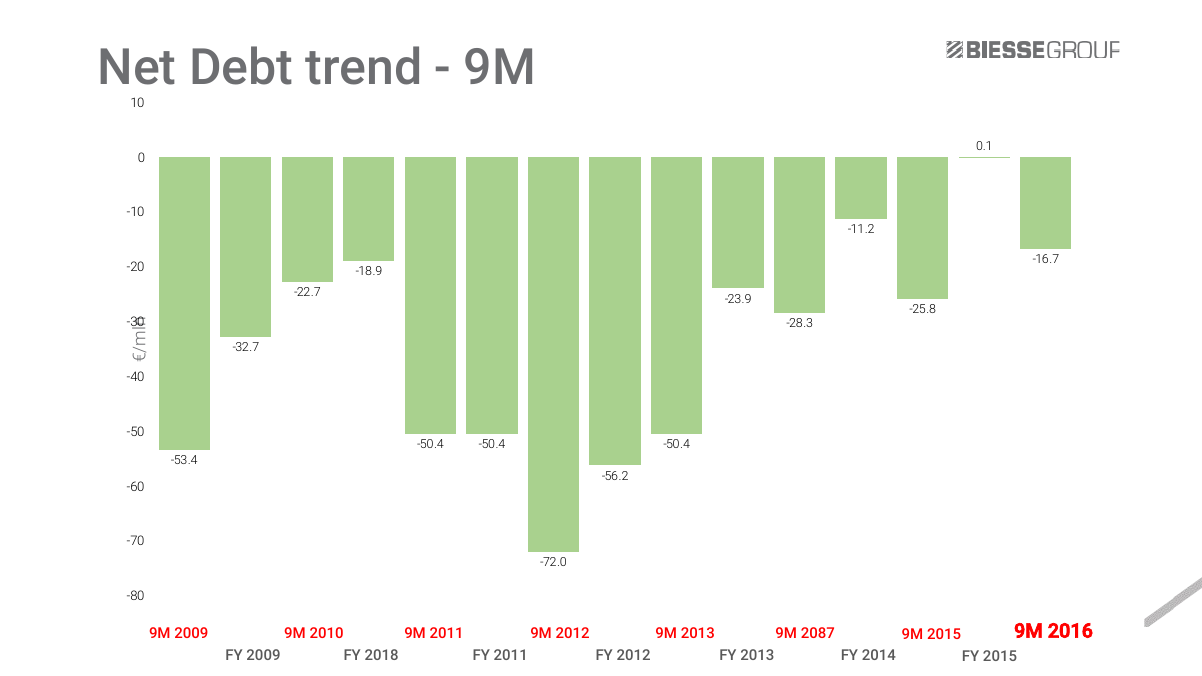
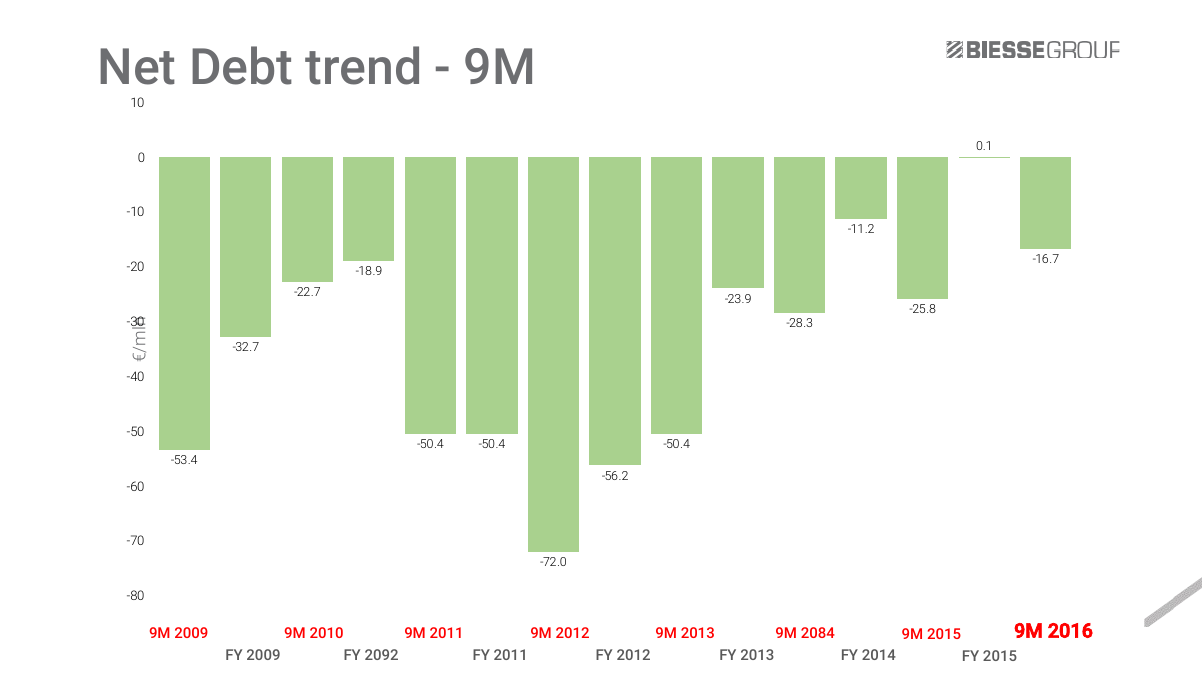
2087: 2087 -> 2084 (818, 634)
2018: 2018 -> 2092 (382, 656)
